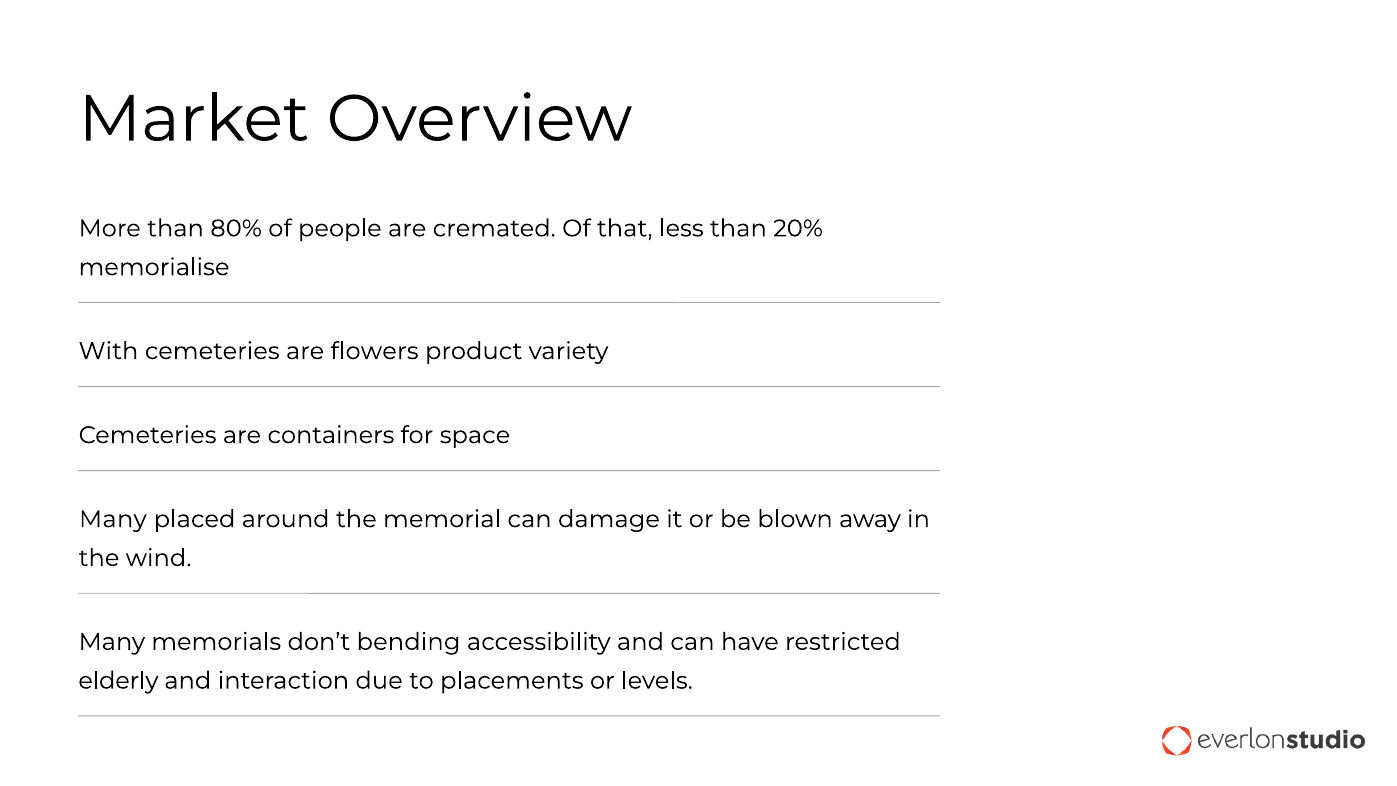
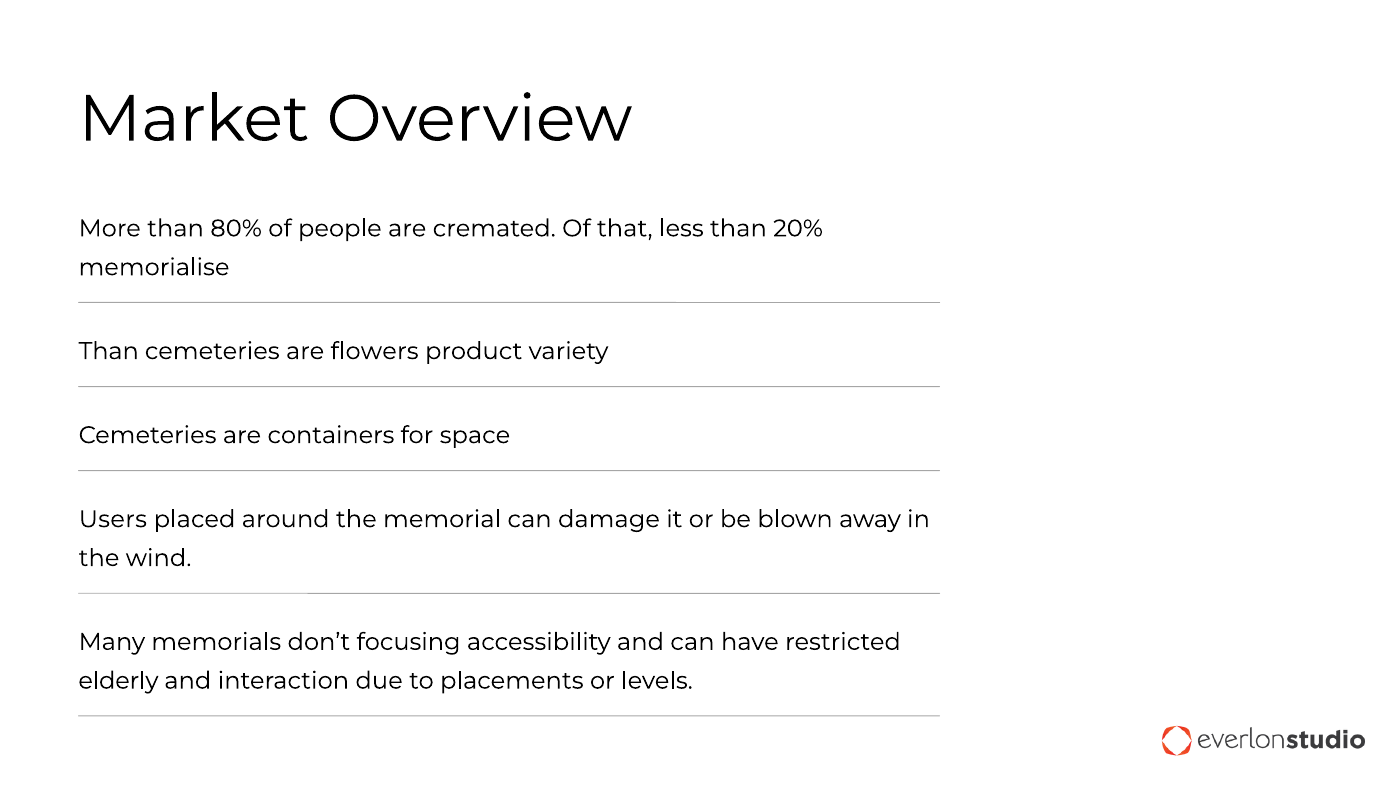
With: With -> Than (109, 351)
Many: Many -> Users (113, 519)
bending: bending -> focusing (409, 642)
